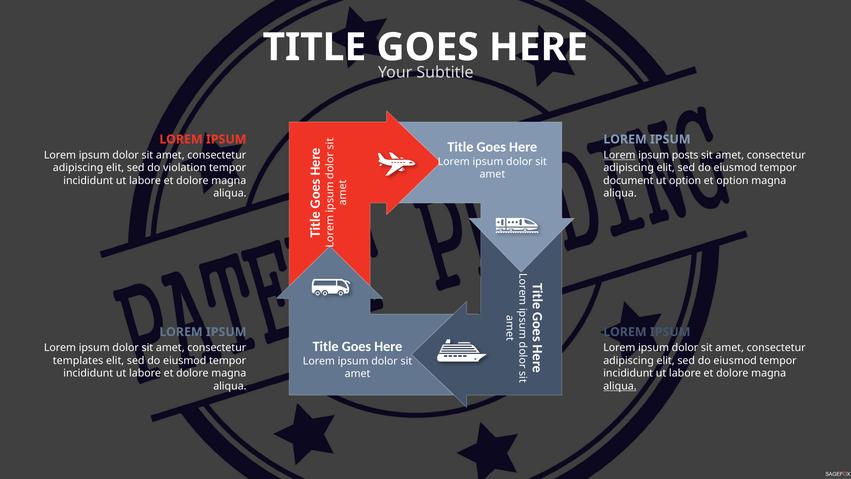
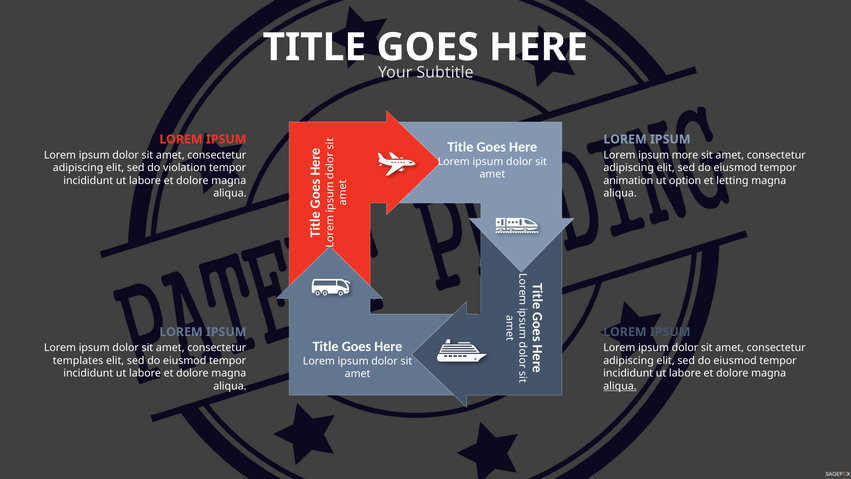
Lorem underline: present -> none (619, 155)
posts: posts -> more (685, 155)
document: document -> animation (628, 181)
et option: option -> letting (732, 181)
